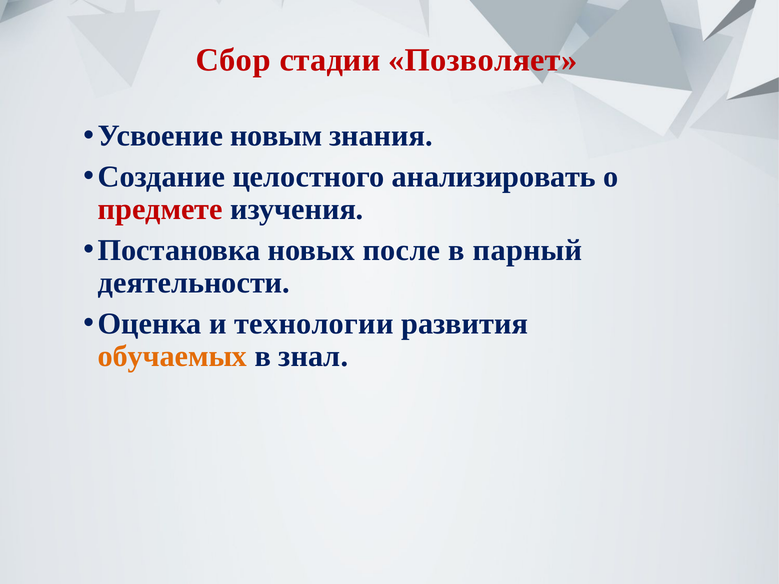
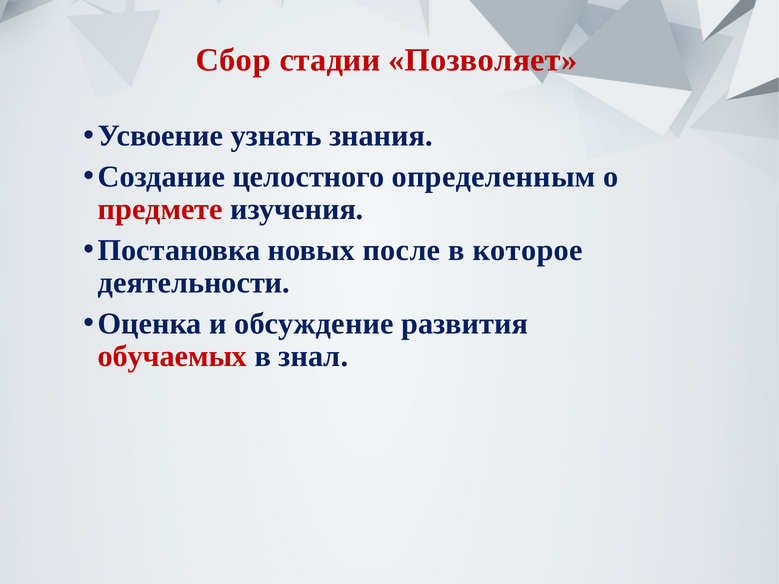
новым: новым -> узнать (276, 136)
анализировать: анализировать -> определенным (494, 177)
парный: парный -> которое (528, 250)
технологии: технологии -> обсуждение (314, 324)
обучаемых colour: orange -> red (172, 356)
